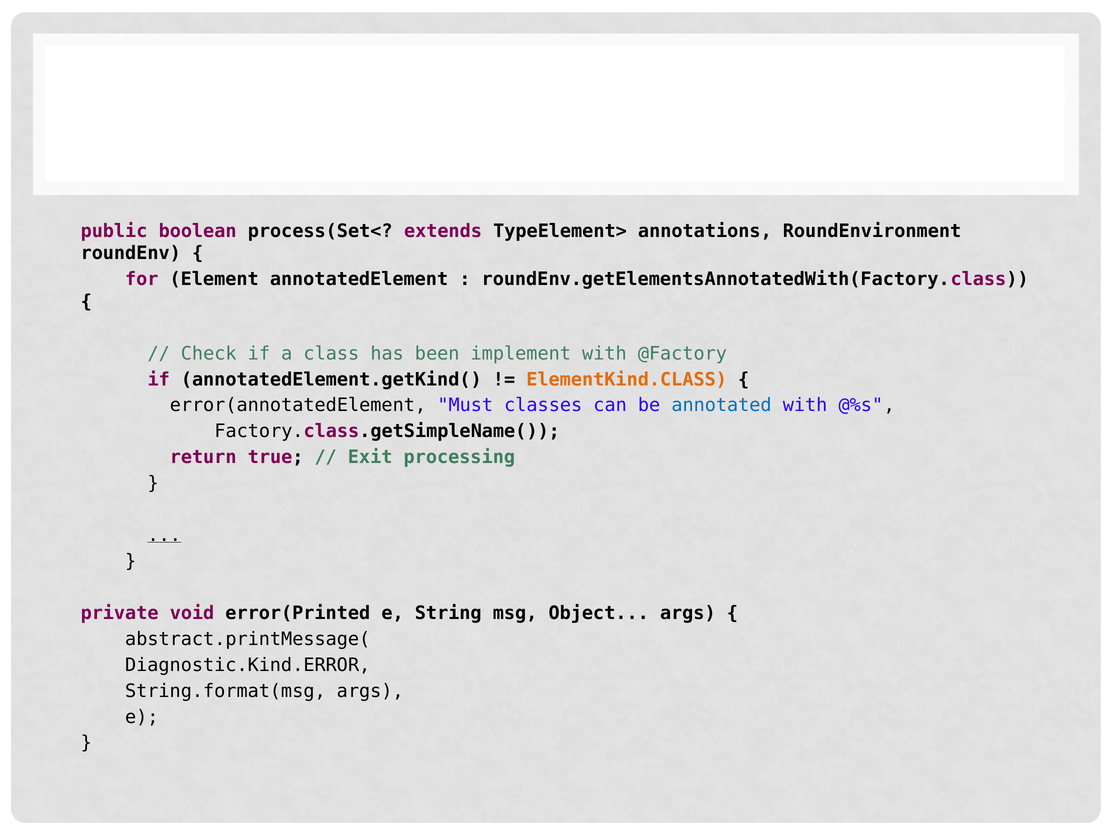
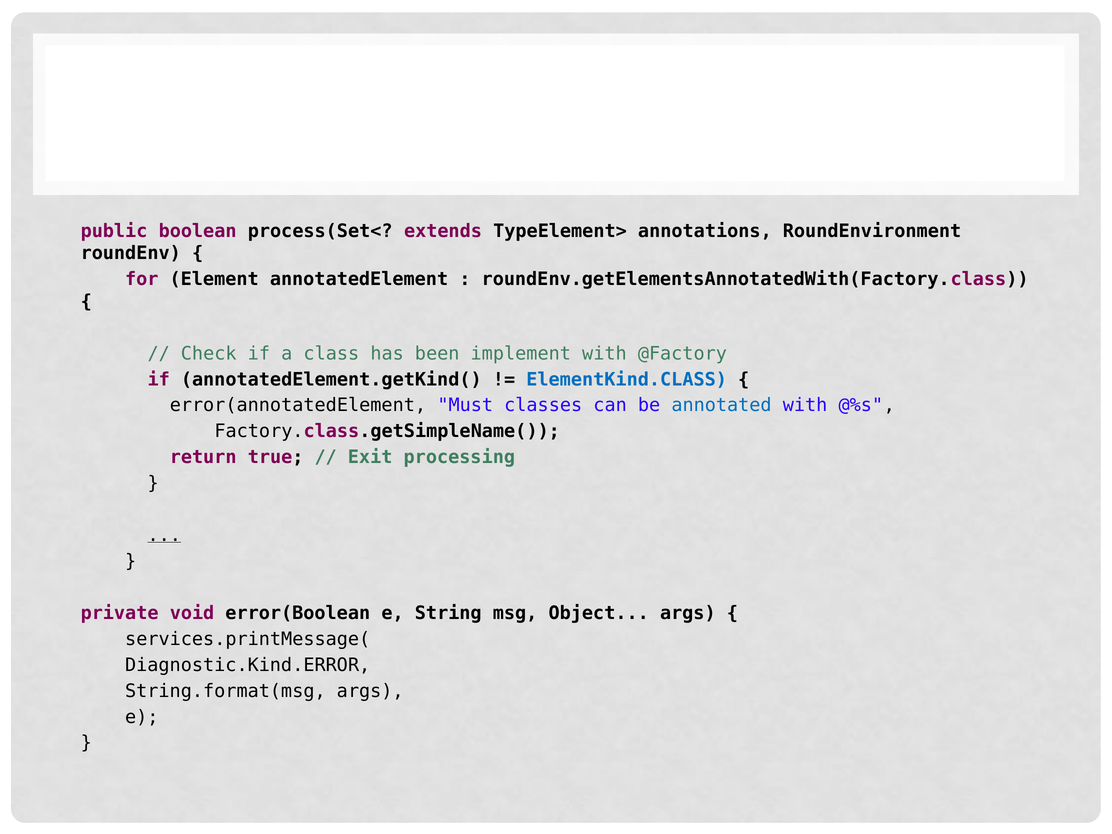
ElementKind.CLASS colour: orange -> blue (627, 379)
error(Printed: error(Printed -> error(Boolean (298, 613)
abstract.printMessage(: abstract.printMessage( -> services.printMessage( (248, 639)
